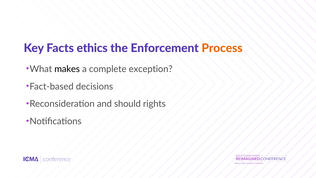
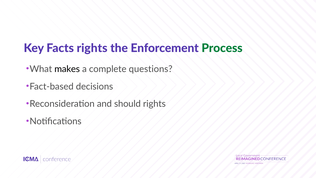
Facts ethics: ethics -> rights (92, 48)
Process colour: orange -> green (222, 48)
exception: exception -> questions (151, 69)
